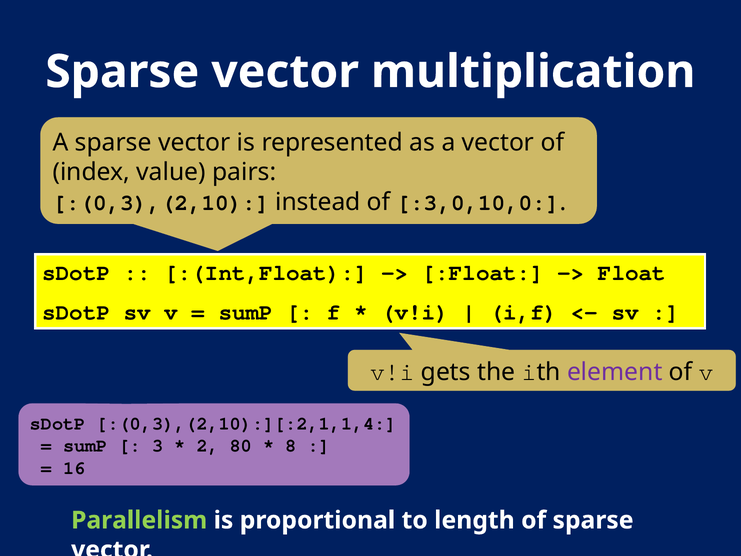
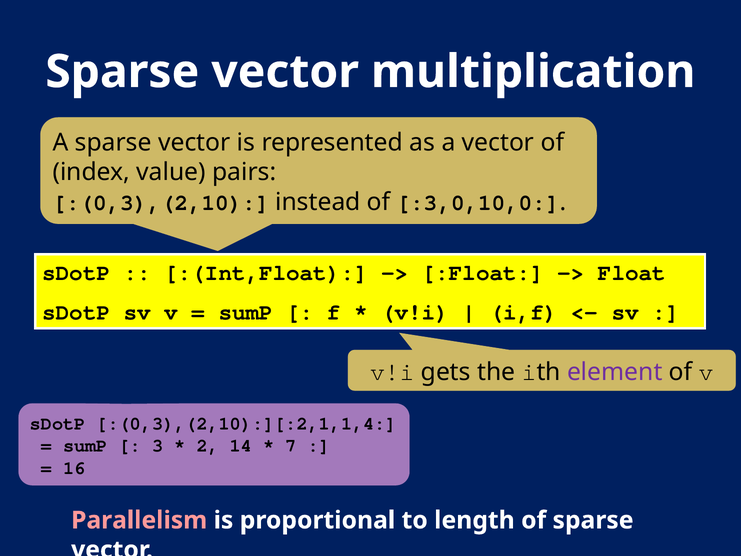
80: 80 -> 14 (241, 445)
8: 8 -> 7 (291, 445)
Parallelism colour: light green -> pink (139, 520)
